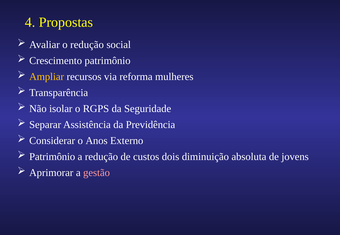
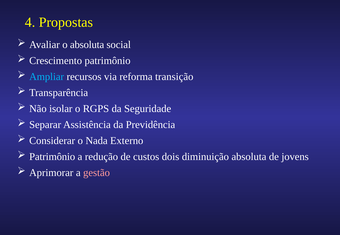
o redução: redução -> absoluta (87, 45)
Ampliar colour: yellow -> light blue (47, 77)
mulheres: mulheres -> transição (174, 77)
Anos: Anos -> Nada (97, 141)
